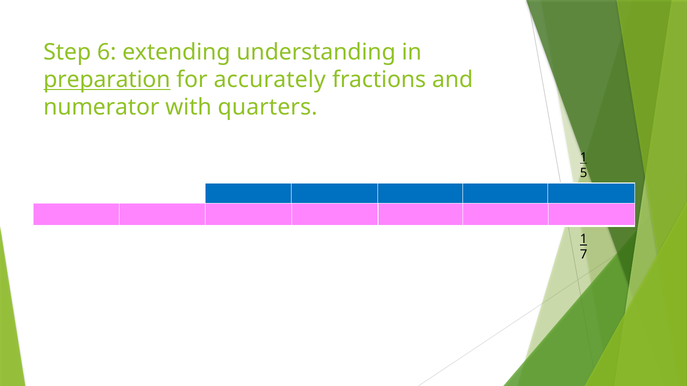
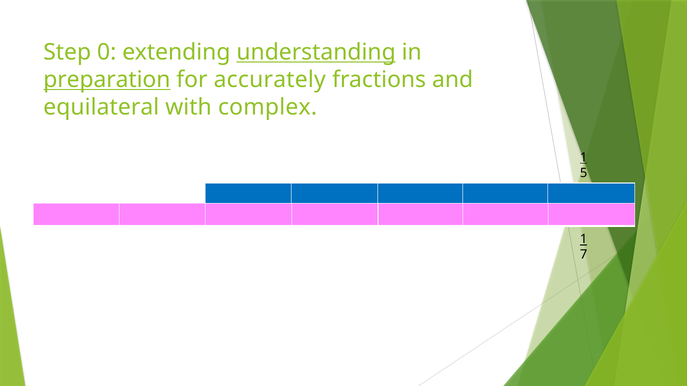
6: 6 -> 0 (107, 52)
understanding underline: none -> present (316, 52)
numerator: numerator -> equilateral (101, 107)
quarters: quarters -> complex (268, 107)
